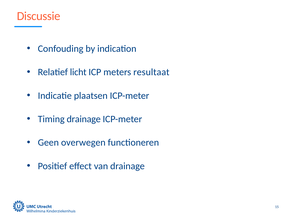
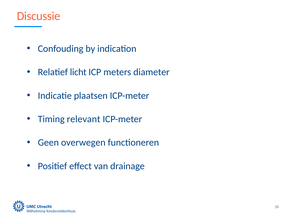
resultaat: resultaat -> diameter (151, 72)
Timing drainage: drainage -> relevant (84, 119)
